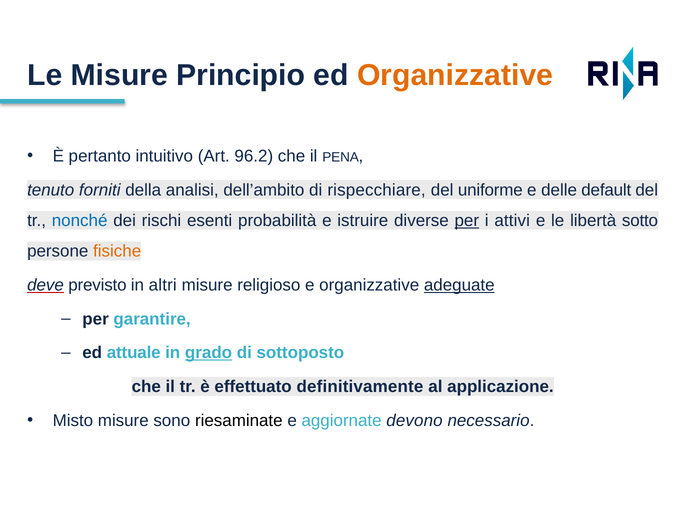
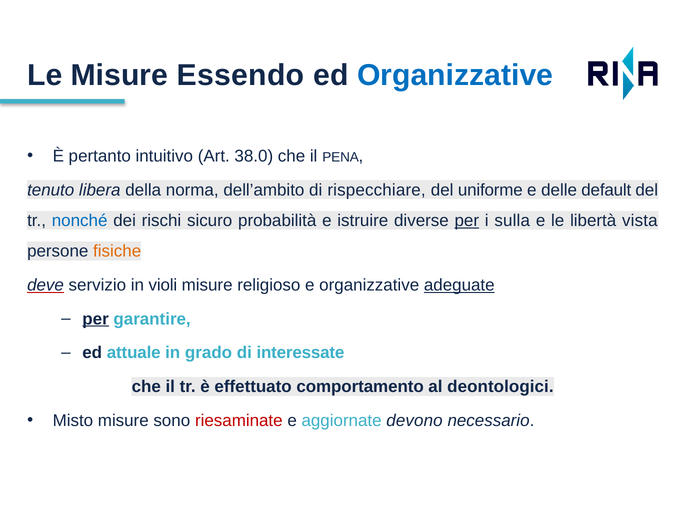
Principio: Principio -> Essendo (241, 75)
Organizzative colour: orange -> blue (455, 75)
96.2: 96.2 -> 38.0 (254, 156)
forniti: forniti -> libera (100, 190)
analisi: analisi -> norma (192, 190)
esenti: esenti -> sicuro (210, 221)
attivi: attivi -> sulla (512, 221)
sotto: sotto -> vista (640, 221)
previsto: previsto -> servizio (97, 285)
altri: altri -> violi (163, 285)
per underline: none -> present (96, 319)
grado underline: present -> none (209, 353)
sottoposto: sottoposto -> interessate (300, 353)
definitivamente: definitivamente -> comportamento (360, 387)
applicazione: applicazione -> deontologici (500, 387)
riesaminate colour: black -> red (239, 421)
